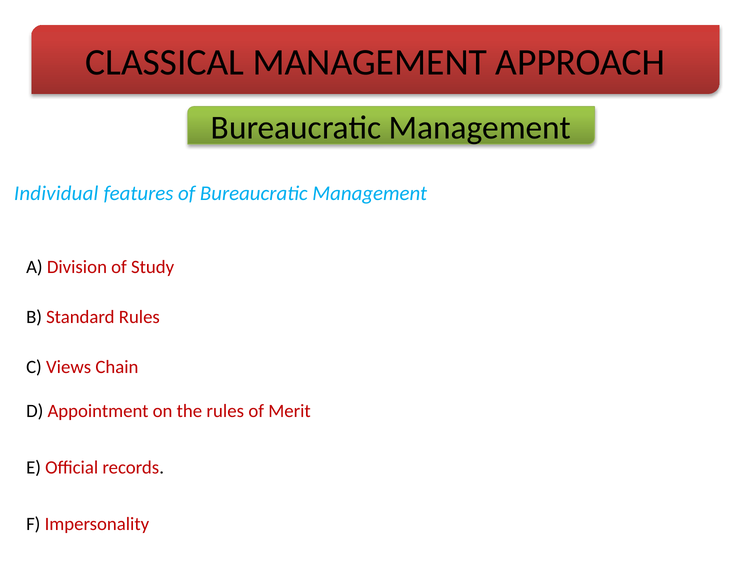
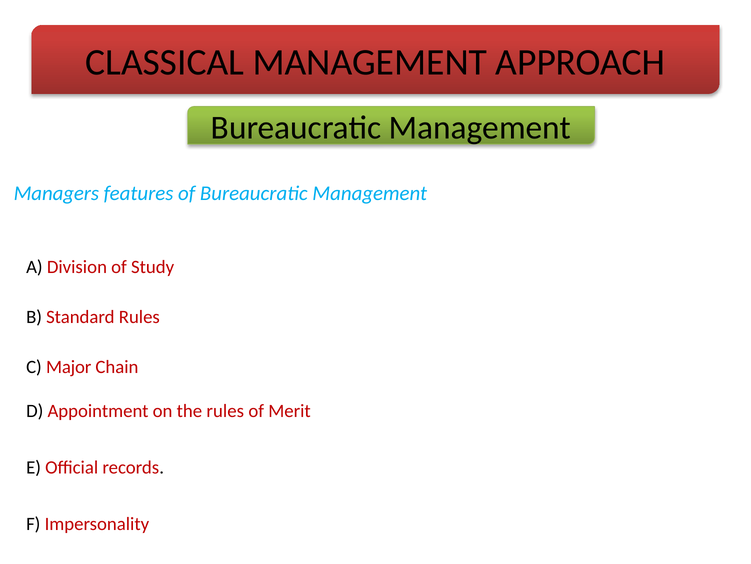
Individual: Individual -> Managers (56, 193)
Views: Views -> Major (69, 367)
